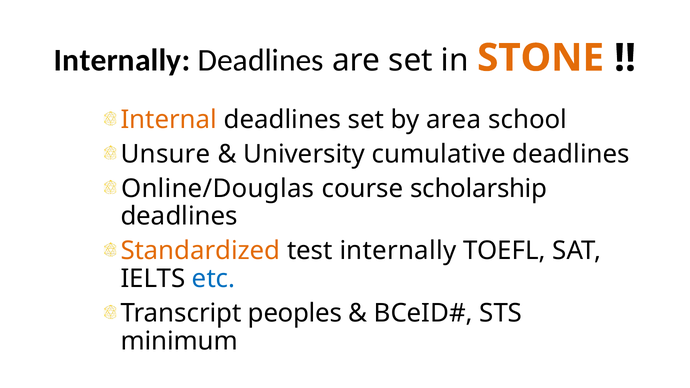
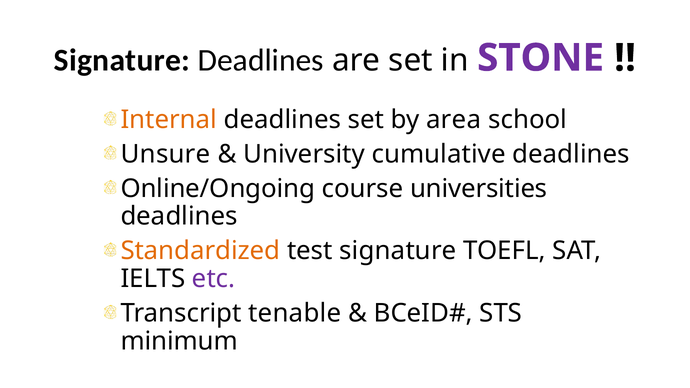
Internally: Internally -> Signature (122, 60)
STONE colour: orange -> purple (541, 58)
Online/Douglas: Online/Douglas -> Online/Ongoing (218, 189)
scholarship: scholarship -> universities (479, 189)
test internally: internally -> signature (398, 251)
etc colour: blue -> purple (214, 279)
peoples: peoples -> tenable (295, 313)
